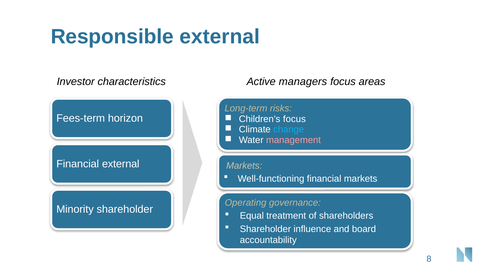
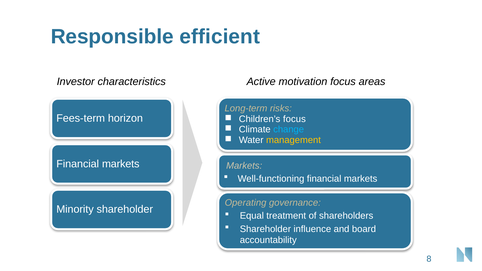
Responsible external: external -> efficient (220, 37)
managers: managers -> motivation (303, 82)
management colour: pink -> yellow (293, 140)
external: external -> markets (121, 164)
